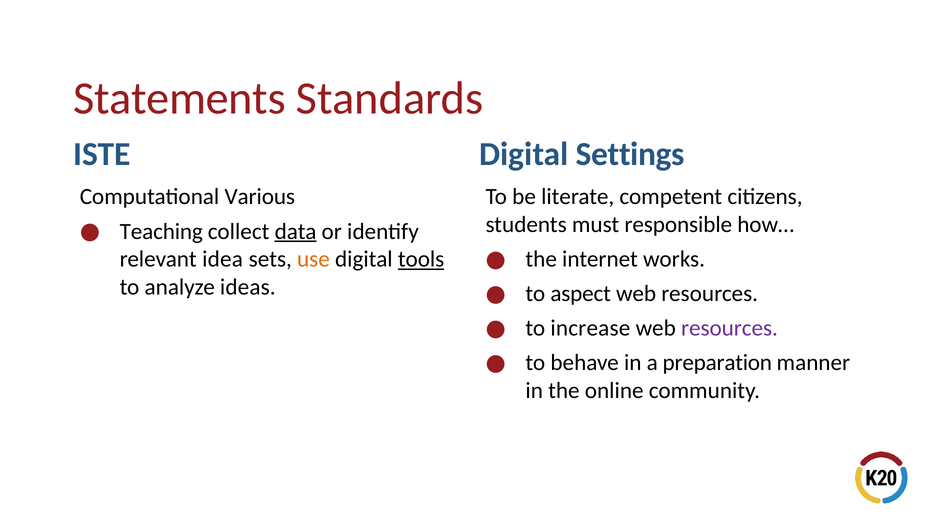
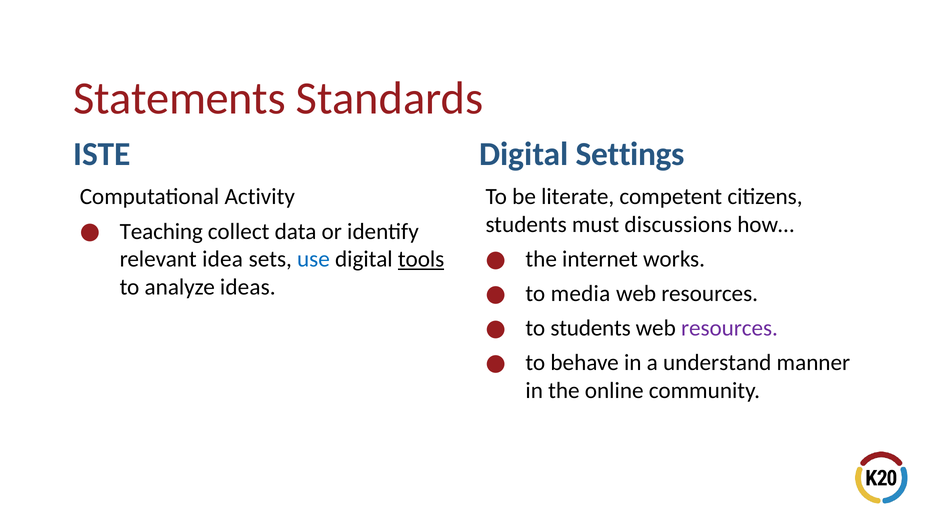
Various: Various -> Activity (260, 197)
responsible: responsible -> discussions (678, 225)
data underline: present -> none (296, 231)
use colour: orange -> blue (313, 259)
aspect: aspect -> media (580, 294)
to increase: increase -> students (591, 328)
preparation: preparation -> understand (717, 363)
